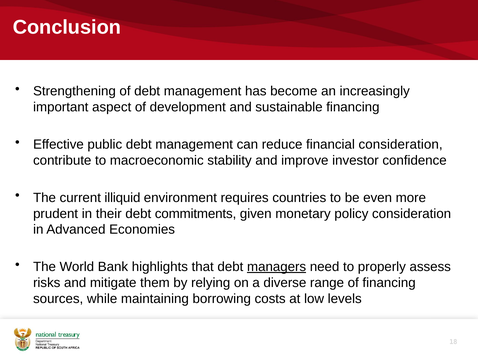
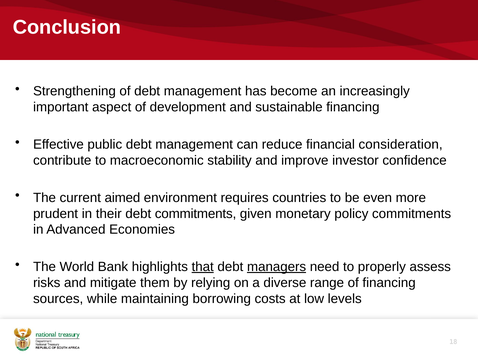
illiquid: illiquid -> aimed (122, 197)
policy consideration: consideration -> commitments (412, 213)
that underline: none -> present (203, 266)
